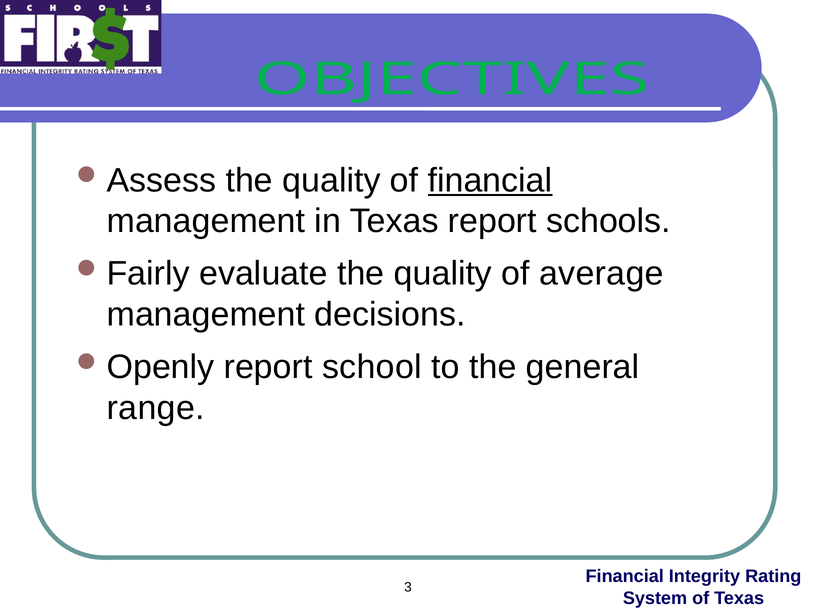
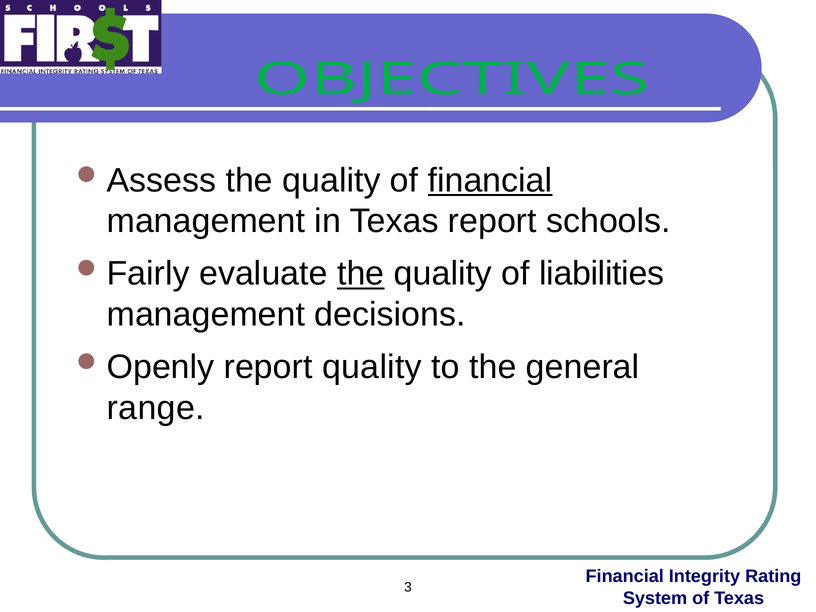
the underline: none -> present (361, 274)
average: average -> liabilities (602, 274)
report school: school -> quality (372, 367)
